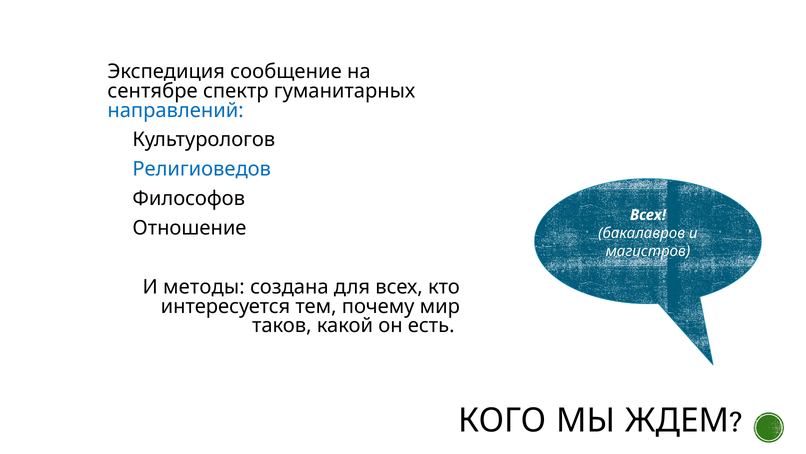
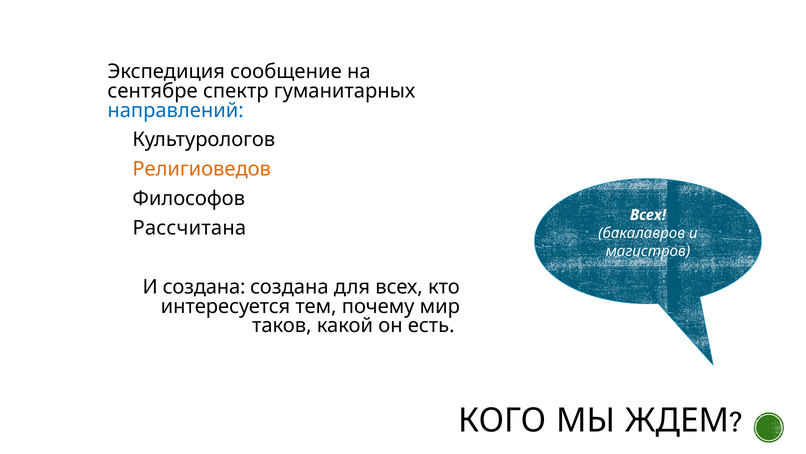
Религиоведов colour: blue -> orange (202, 169)
Отношение: Отношение -> Рассчитана (189, 228)
И методы: методы -> создана (204, 287)
